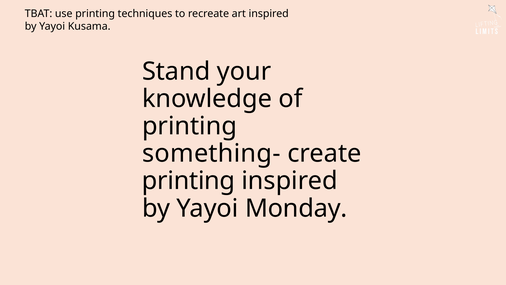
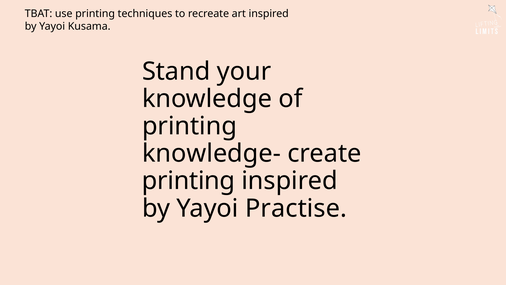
something-: something- -> knowledge- (211, 153)
Monday: Monday -> Practise (296, 208)
